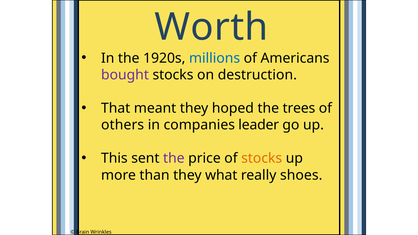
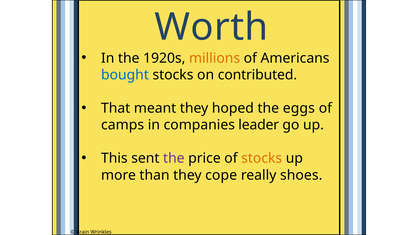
millions colour: blue -> orange (215, 58)
bought colour: purple -> blue (125, 75)
destruction: destruction -> contributed (257, 75)
trees: trees -> eggs (299, 108)
others: others -> camps (123, 125)
what: what -> cope (221, 175)
